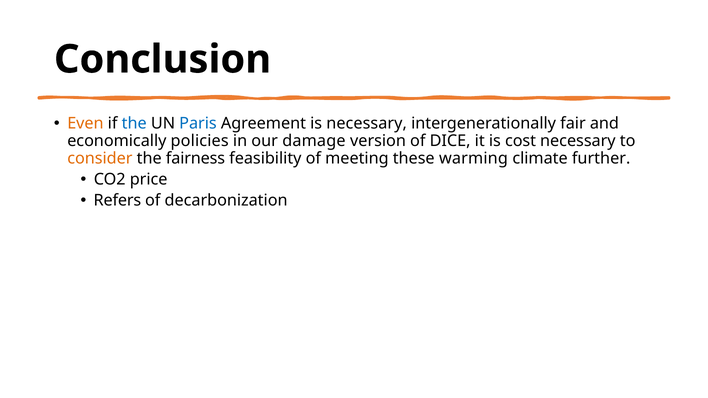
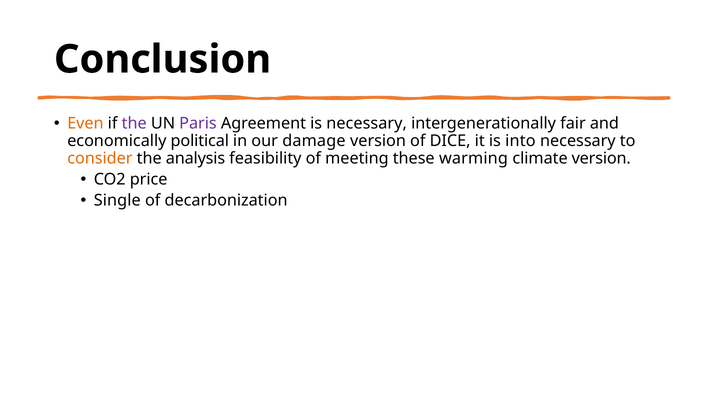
the colour: blue -> purple (134, 123)
Paris colour: blue -> purple (198, 123)
policies: policies -> political (200, 141)
cost: cost -> into (520, 141)
fairness: fairness -> analysis (196, 158)
climate further: further -> version (601, 158)
Refers: Refers -> Single (117, 201)
